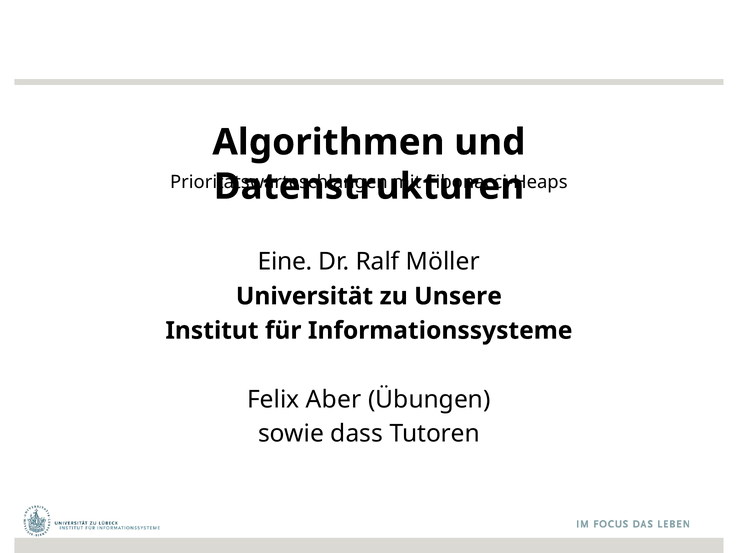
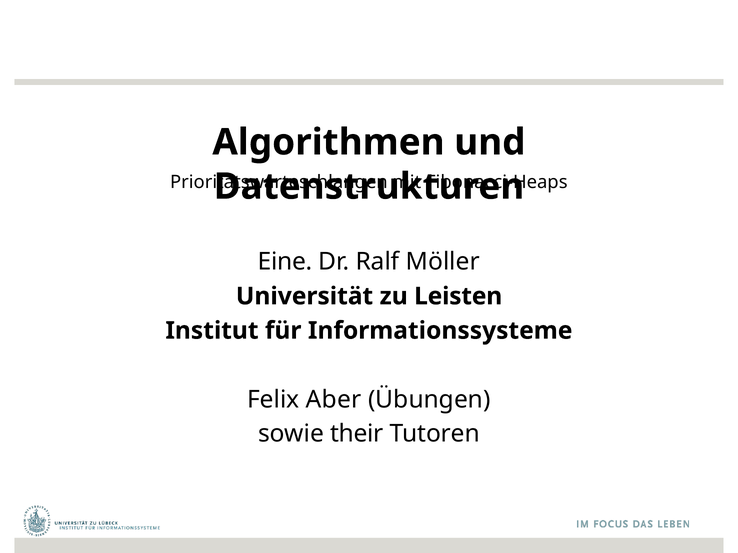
Unsere: Unsere -> Leisten (458, 296)
dass: dass -> their (357, 434)
